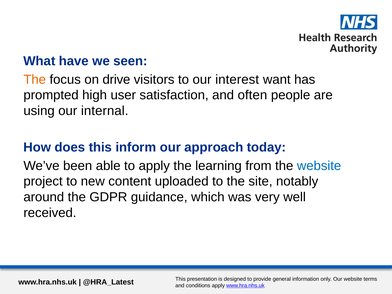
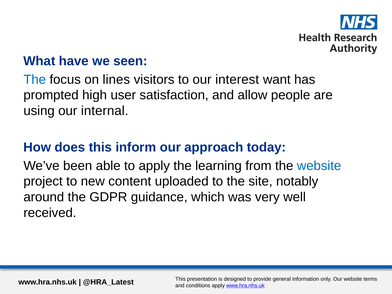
The colour: orange -> blue (35, 79)
drive: drive -> lines (116, 79)
often: often -> allow (252, 95)
